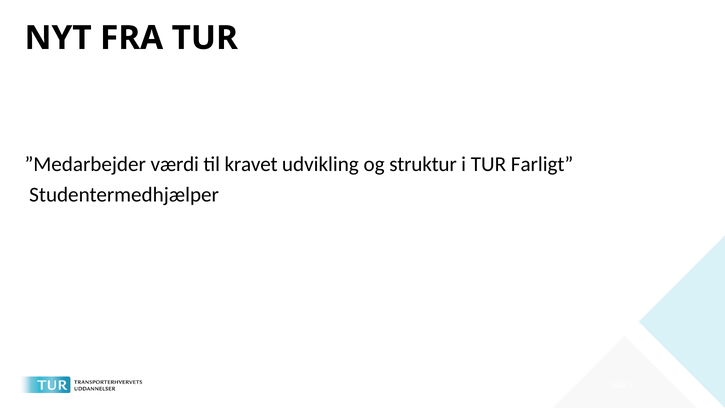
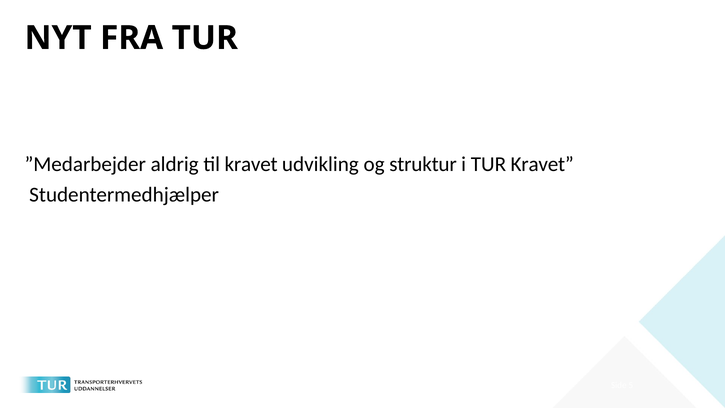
værdi: værdi -> aldrig (175, 164)
TUR Farligt: Farligt -> Kravet (542, 164)
